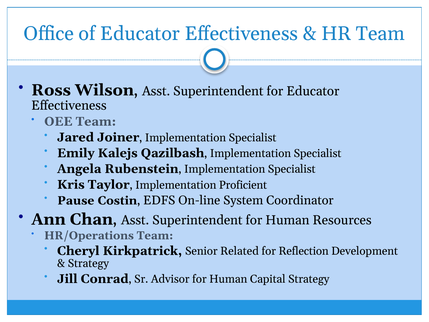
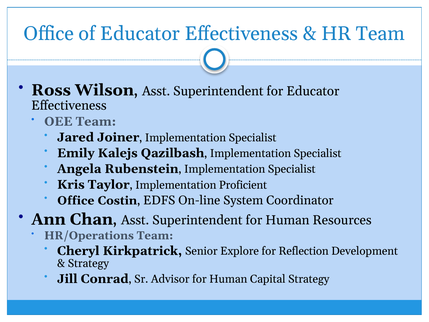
Pause: Pause -> Office (76, 200)
Related: Related -> Explore (240, 251)
